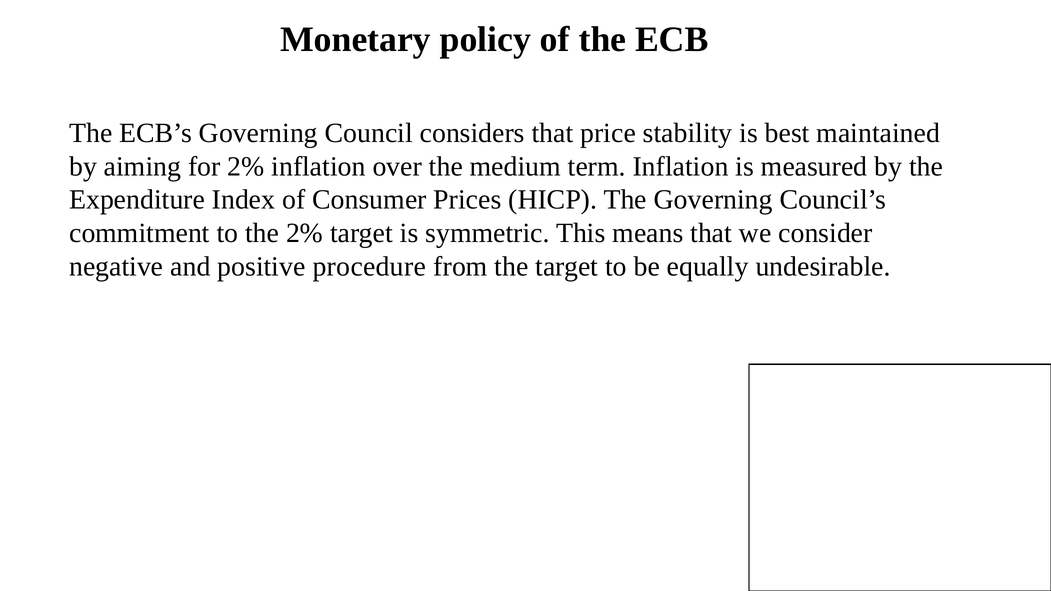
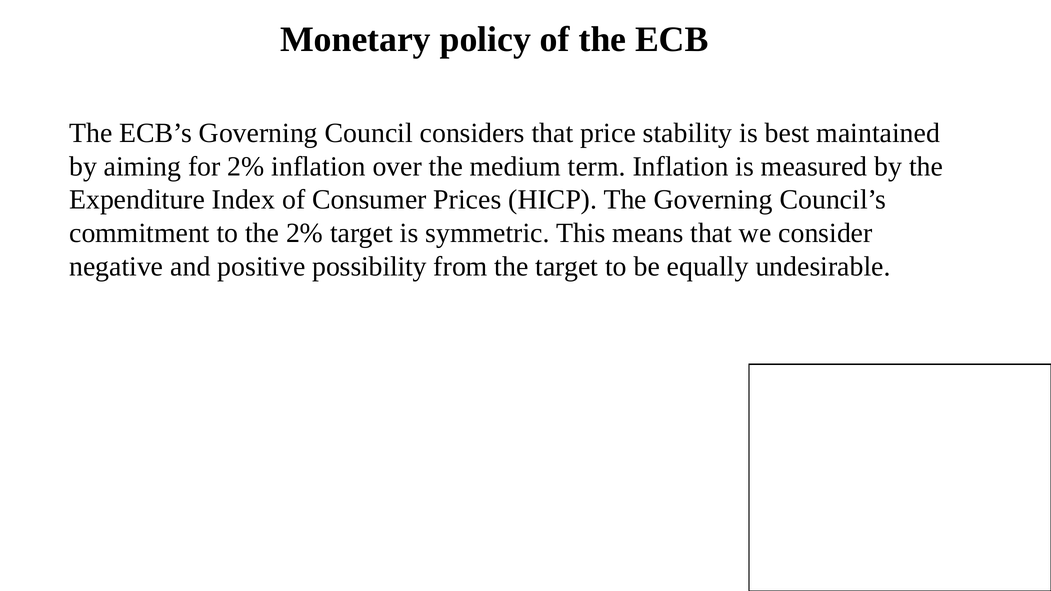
procedure: procedure -> possibility (370, 267)
